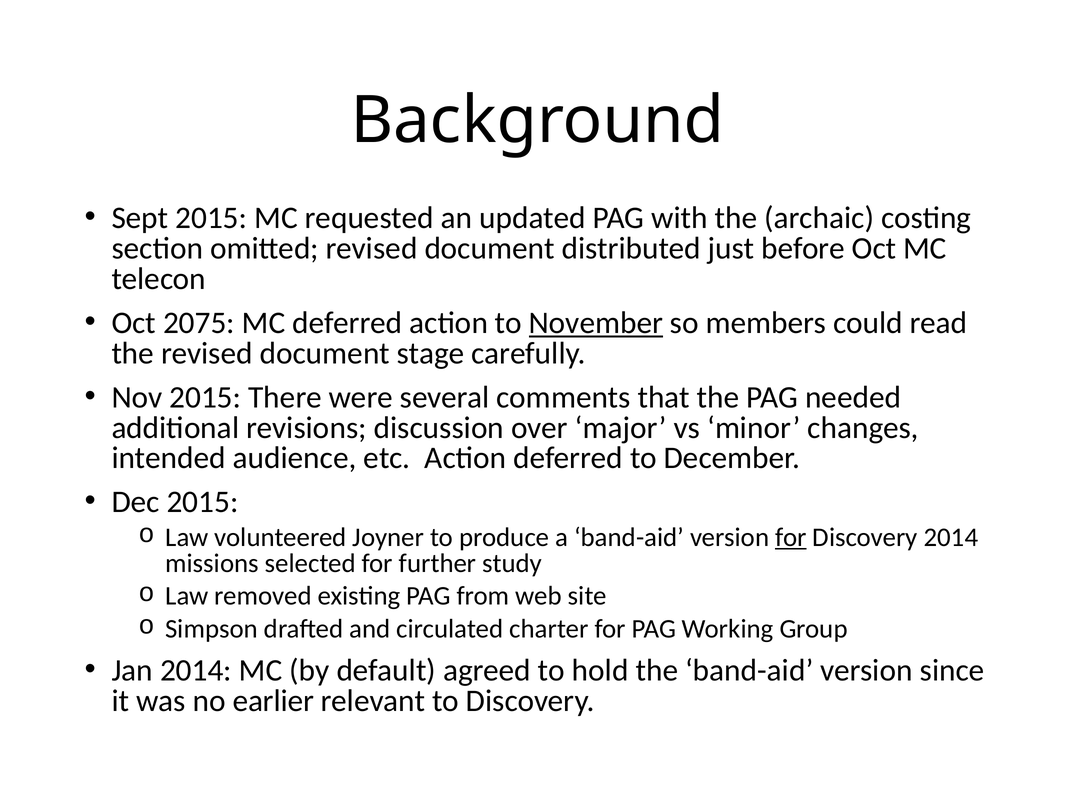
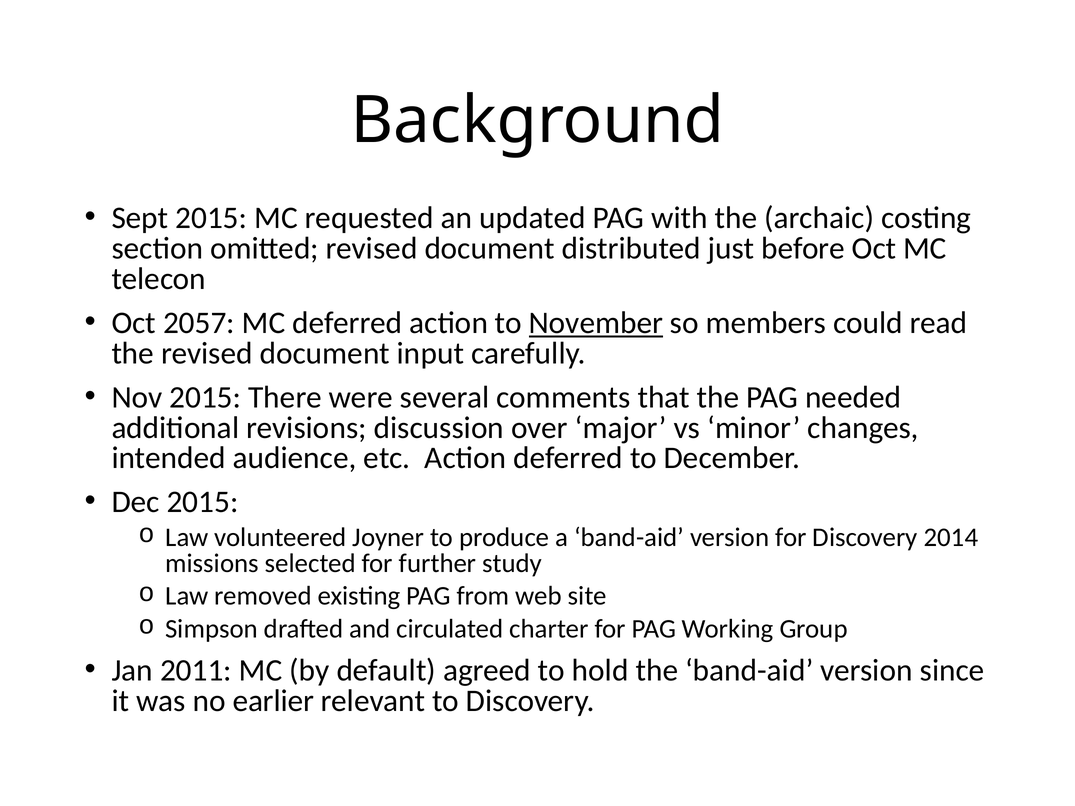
2075: 2075 -> 2057 (199, 323)
stage: stage -> input (430, 353)
for underline: present -> none (791, 537)
Jan 2014: 2014 -> 2011 (196, 671)
